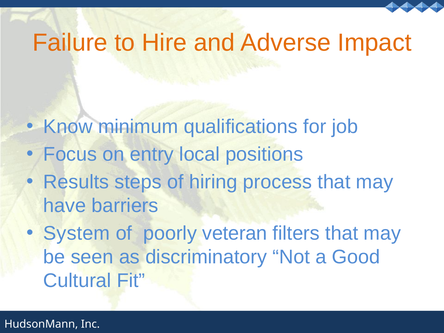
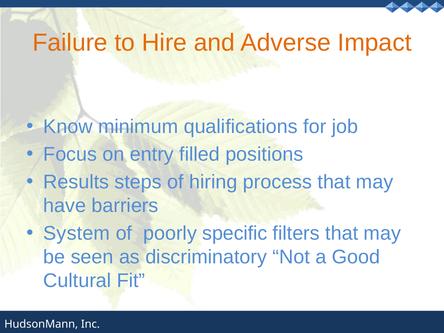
local: local -> filled (200, 154)
veteran: veteran -> specific (235, 233)
